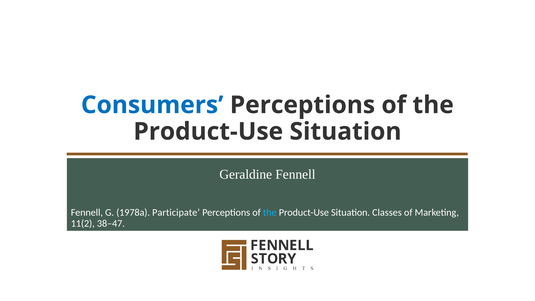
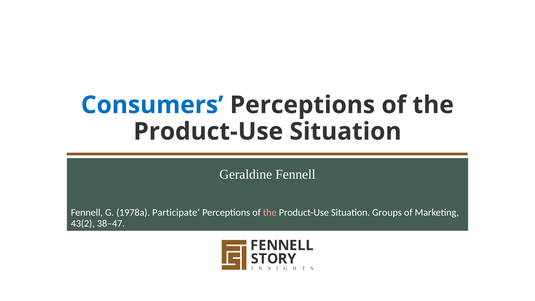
the colour: light blue -> pink (270, 213)
Classes: Classes -> Groups (387, 213)
11(2: 11(2 -> 43(2 (83, 223)
